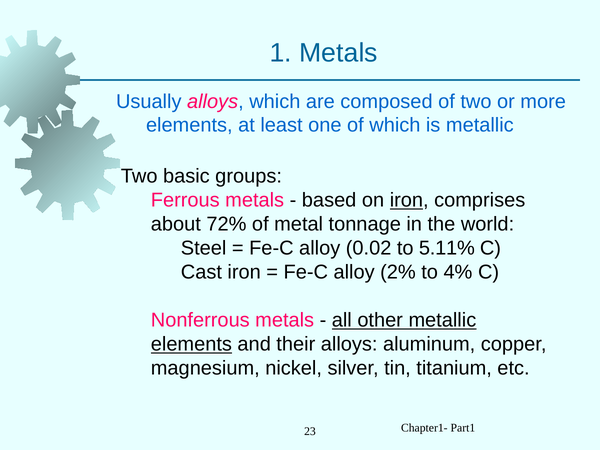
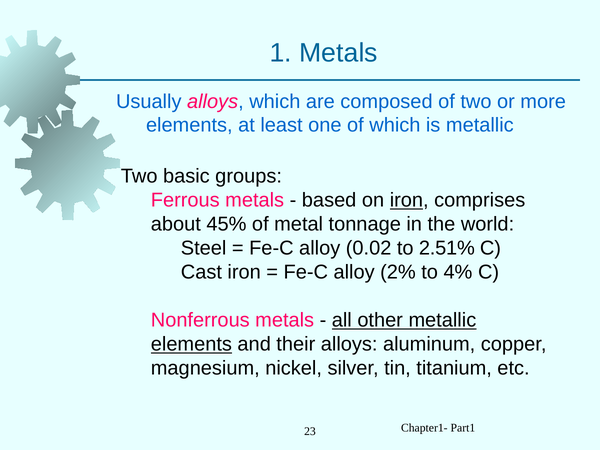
72%: 72% -> 45% (226, 224)
5.11%: 5.11% -> 2.51% (447, 248)
